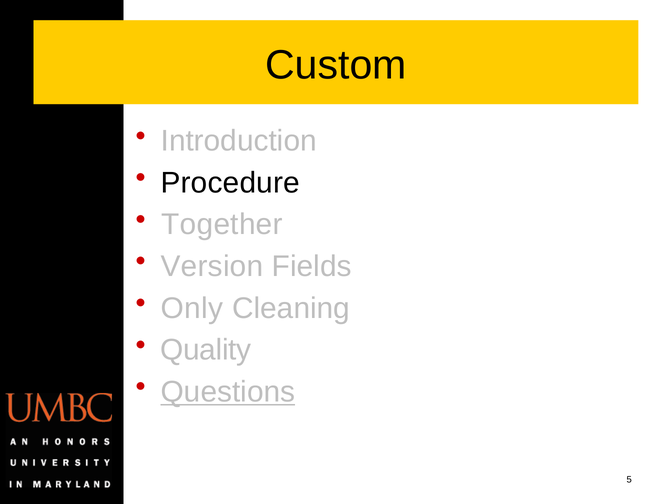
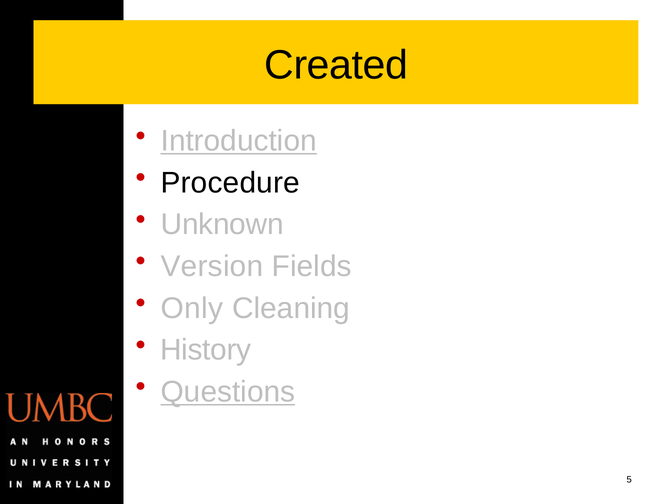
Custom: Custom -> Created (336, 65)
Introduction underline: none -> present (239, 141)
Together: Together -> Unknown (222, 225)
Quality: Quality -> History (206, 350)
